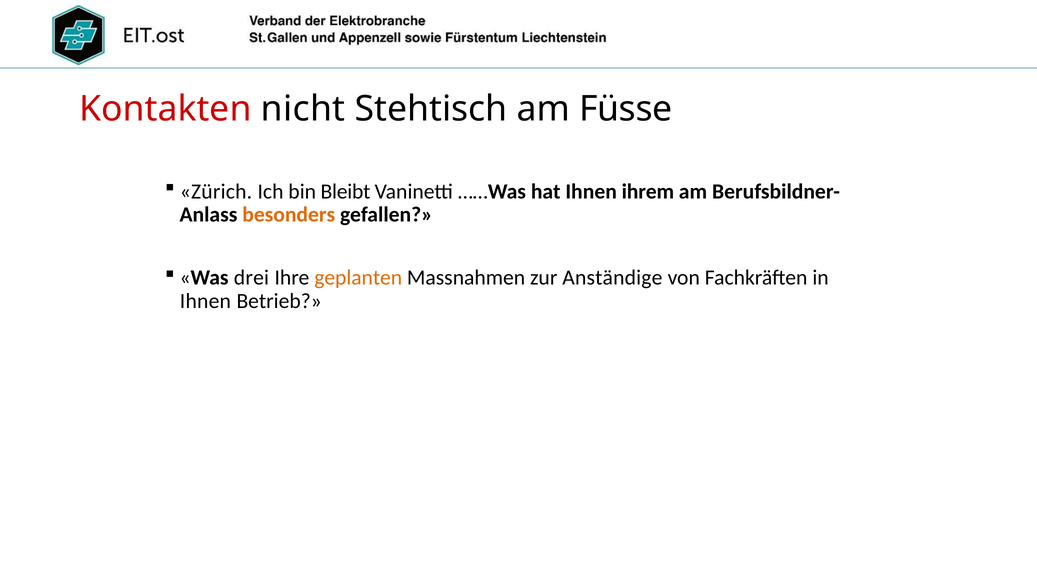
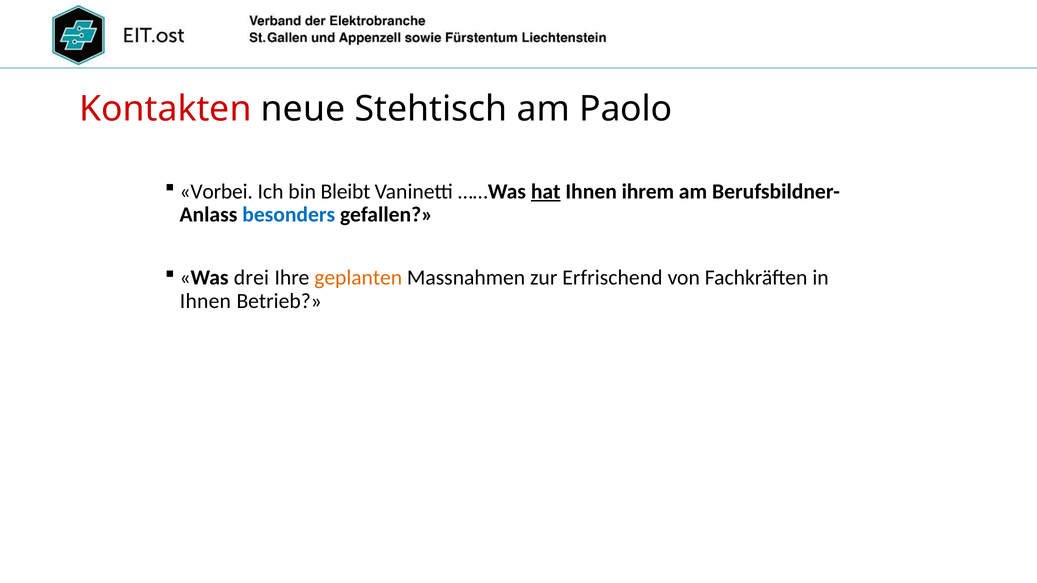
nicht: nicht -> neue (303, 109)
Füsse: Füsse -> Paolo (626, 109)
Zürich: Zürich -> Vorbei (216, 192)
hat underline: none -> present (546, 192)
besonders colour: orange -> blue (289, 215)
Anständige: Anständige -> Erfrischend (612, 278)
